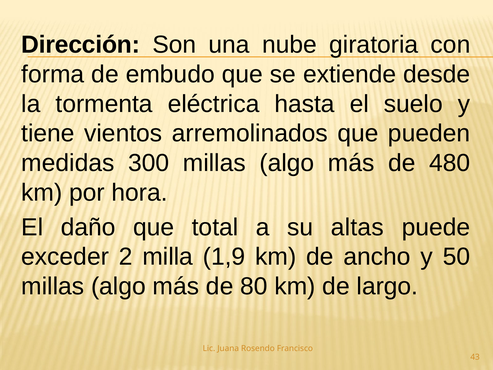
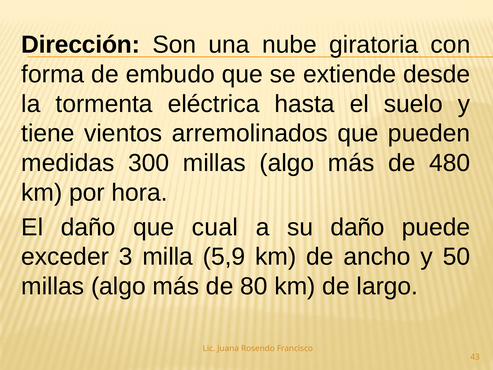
total: total -> cual (215, 227)
su altas: altas -> daño (358, 227)
2: 2 -> 3 (126, 257)
1,9: 1,9 -> 5,9 (224, 257)
